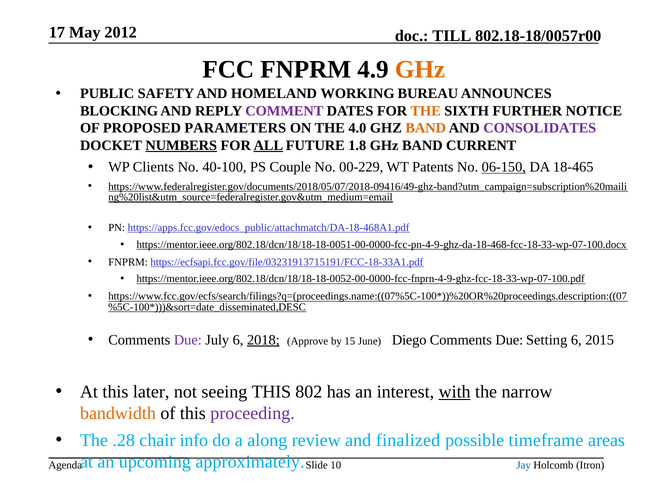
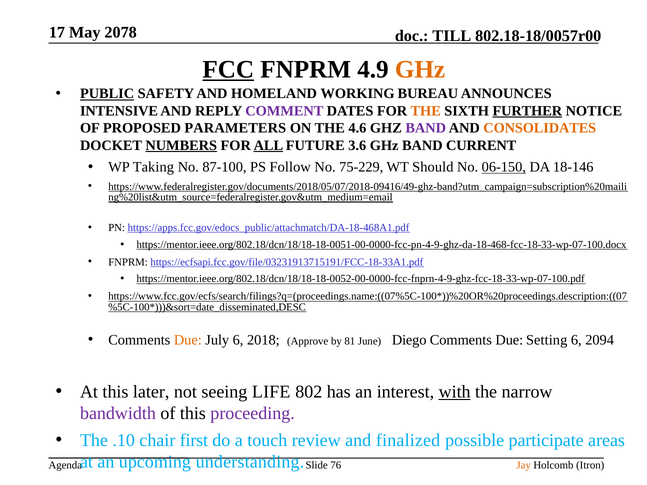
2012: 2012 -> 2078 (121, 33)
FCC underline: none -> present (228, 70)
PUBLIC underline: none -> present (107, 94)
BLOCKING: BLOCKING -> INTENSIVE (119, 111)
FURTHER underline: none -> present (527, 111)
4.0: 4.0 -> 4.6 (357, 128)
BAND colour: orange -> purple (426, 128)
CONSOLIDATES colour: purple -> orange (540, 128)
1.8: 1.8 -> 3.6 (357, 145)
Clients: Clients -> Taking (153, 167)
40-100: 40-100 -> 87-100 (224, 167)
Couple: Couple -> Follow (290, 167)
00-229: 00-229 -> 75-229 (361, 167)
Patents: Patents -> Should (433, 167)
18-465: 18-465 -> 18-146 (573, 167)
Due colour: purple -> orange (188, 340)
2018 underline: present -> none (263, 340)
15: 15 -> 81 (350, 341)
2015: 2015 -> 2094 (600, 340)
seeing THIS: THIS -> LIFE (271, 392)
bandwidth colour: orange -> purple (118, 414)
.28: .28 -> .10 (124, 441)
info: info -> first (194, 441)
along: along -> touch (267, 441)
timeframe: timeframe -> participate (546, 441)
approximately: approximately -> understanding (250, 462)
10: 10 -> 76 (336, 465)
Jay colour: blue -> orange (524, 465)
